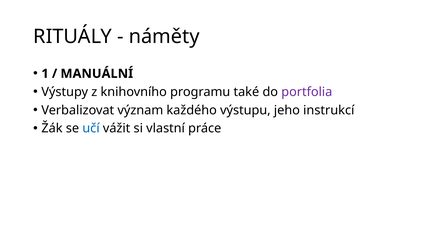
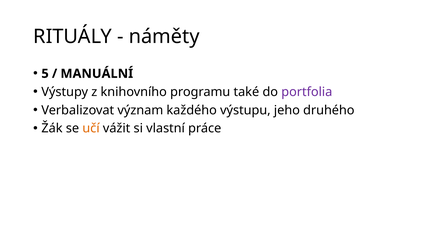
1: 1 -> 5 (45, 74)
instrukcí: instrukcí -> druhého (329, 110)
učí colour: blue -> orange (91, 129)
